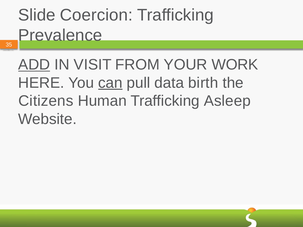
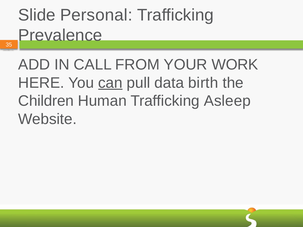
Coercion: Coercion -> Personal (96, 15)
ADD underline: present -> none (34, 65)
VISIT: VISIT -> CALL (93, 65)
Citizens: Citizens -> Children (46, 101)
